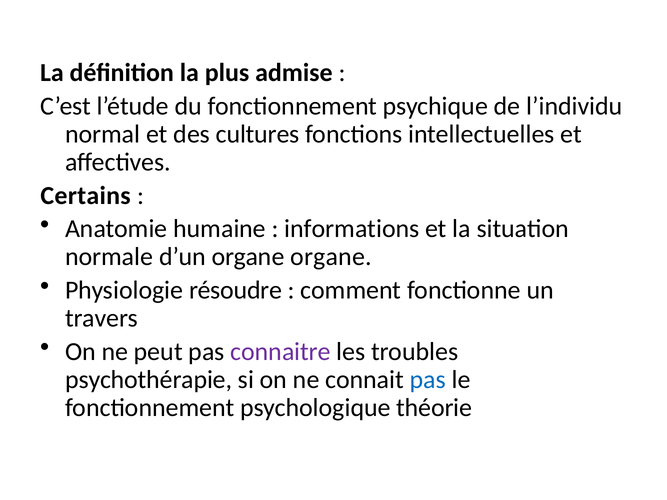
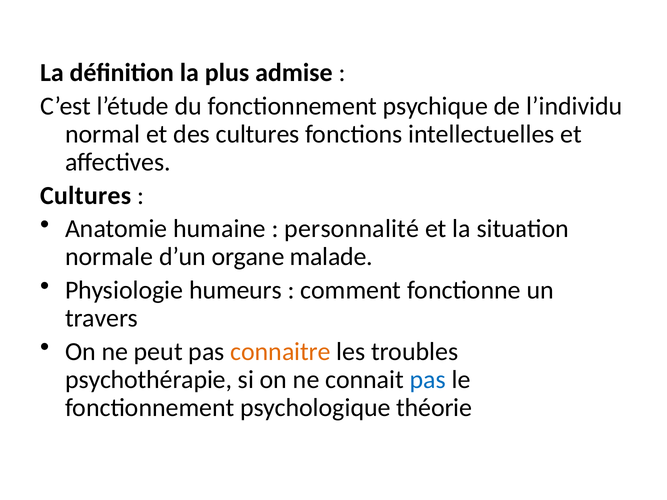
Certains: Certains -> Cultures (86, 196)
informations: informations -> personnalité (352, 229)
organe organe: organe -> malade (331, 257)
résoudre: résoudre -> humeurs (236, 290)
connaitre colour: purple -> orange (281, 352)
